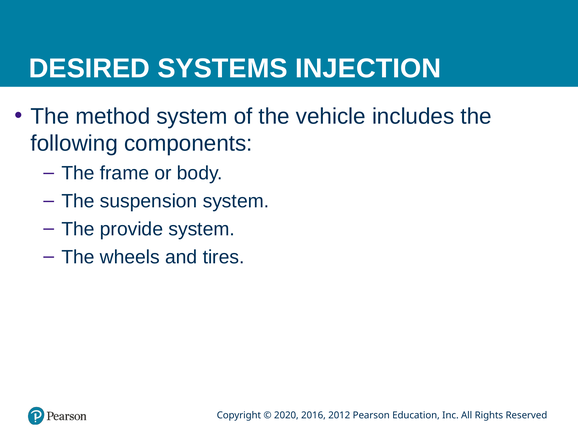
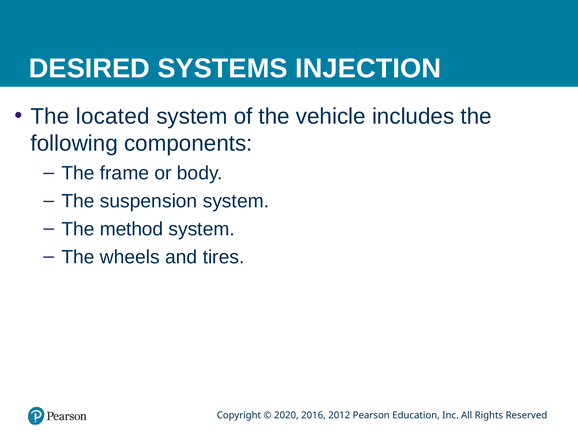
method: method -> located (113, 116)
provide: provide -> method (132, 229)
